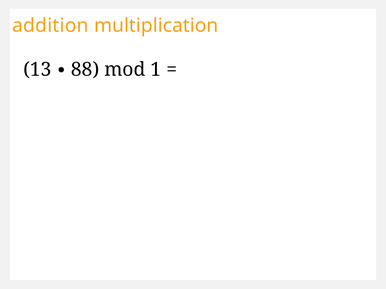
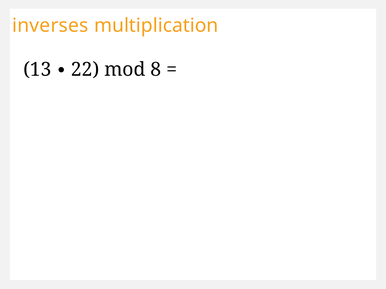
addition: addition -> inverses (50, 25)
1: 1 -> 8 (156, 70)
88: 88 -> 22 (85, 70)
